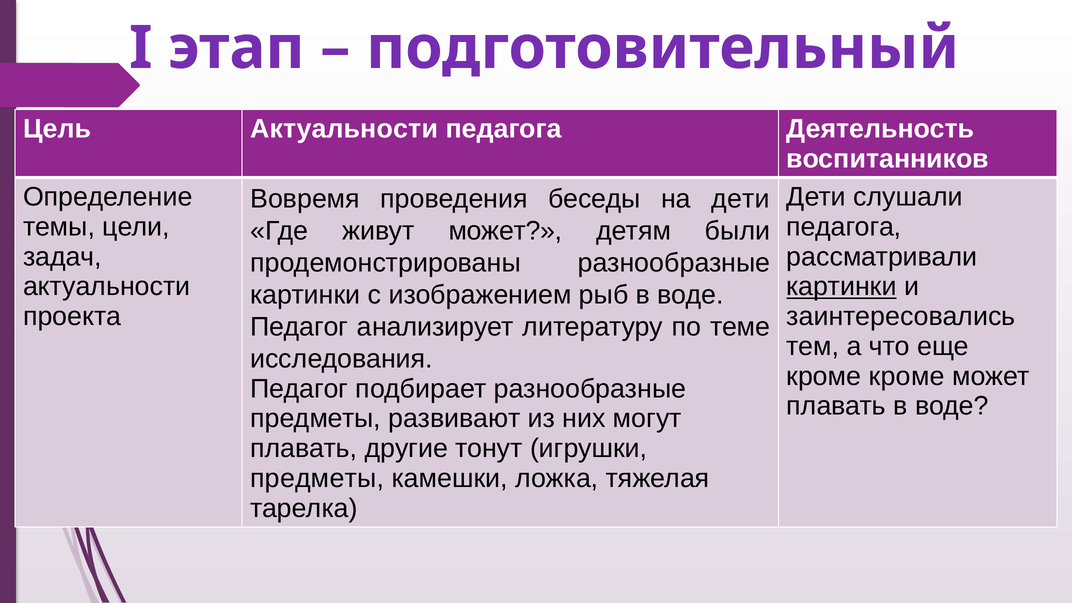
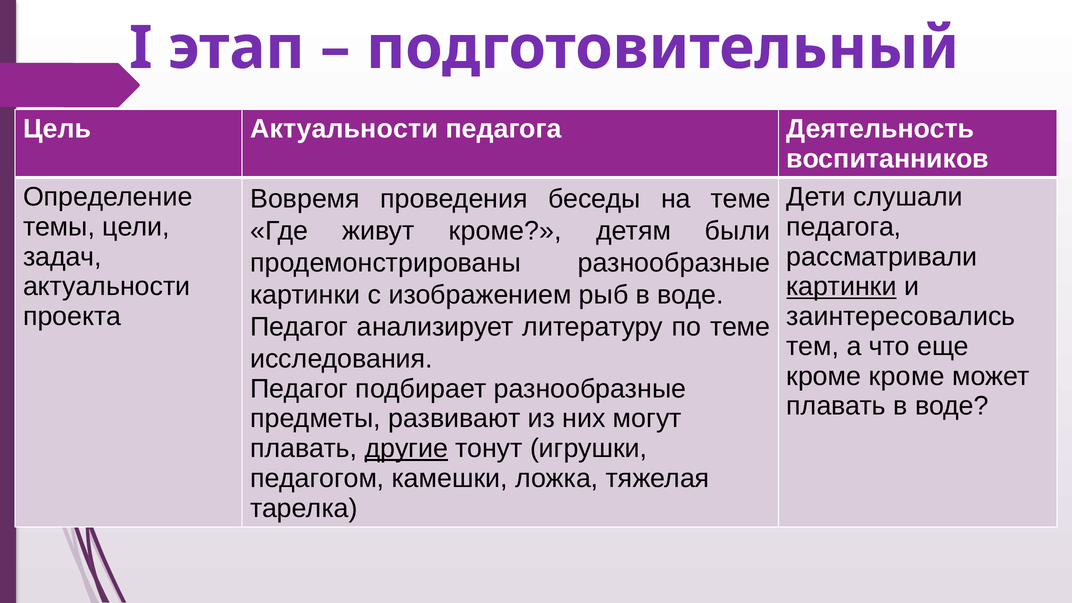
на дети: дети -> теме (741, 199)
живут может: может -> кроме (505, 231)
другие underline: none -> present (406, 449)
предметы: предметы -> педагогом (317, 478)
